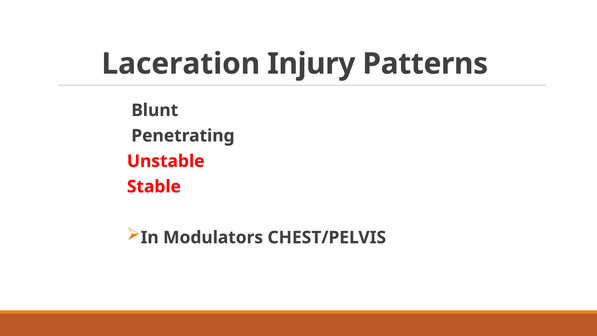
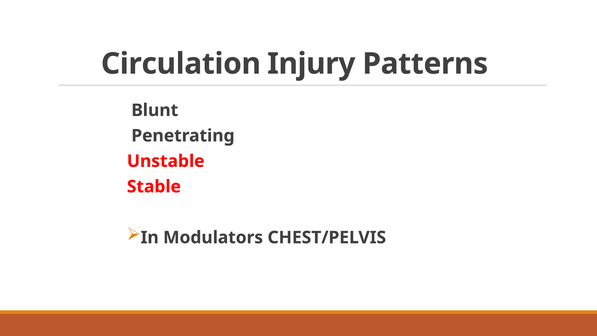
Laceration: Laceration -> Circulation (181, 64)
